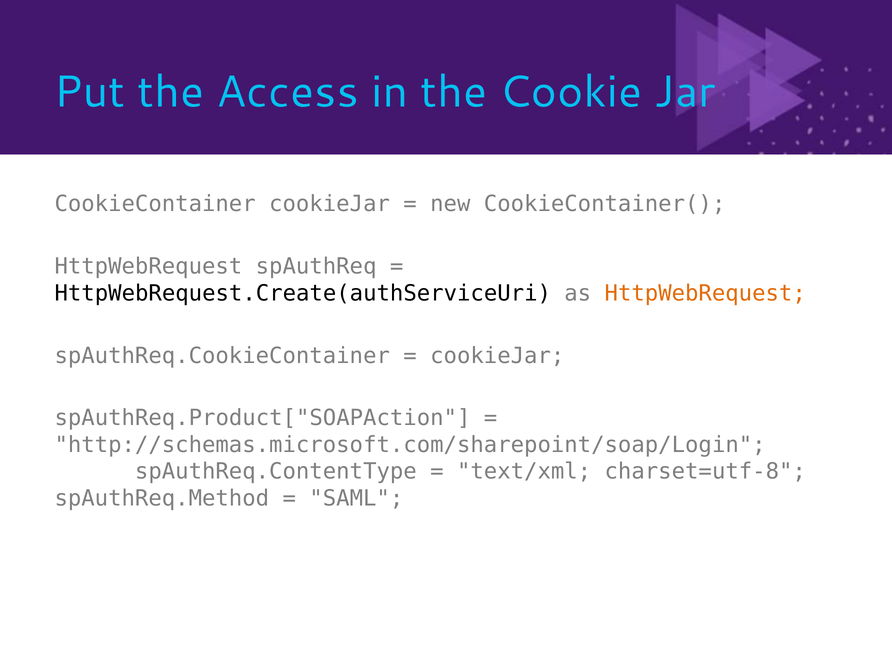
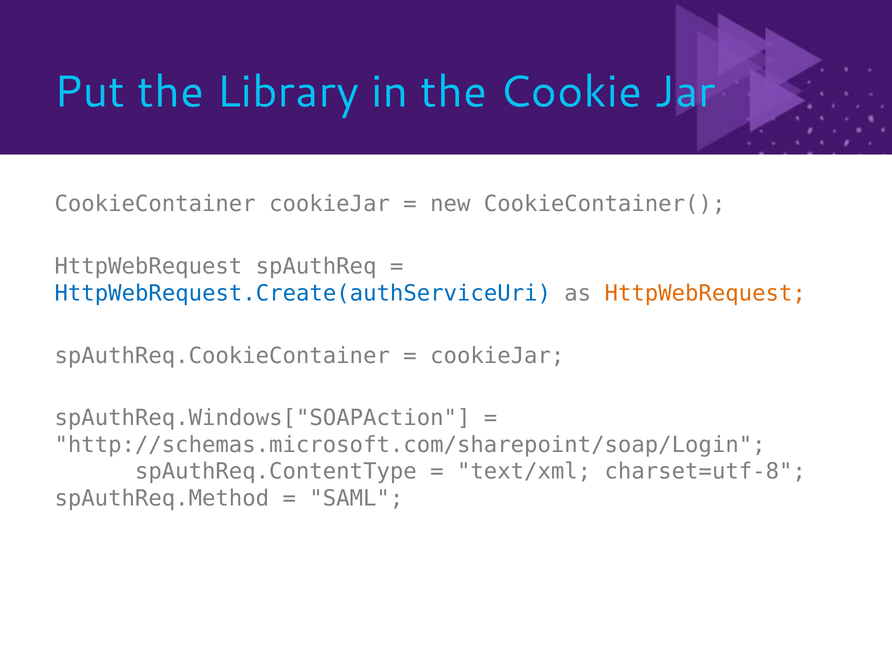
Access: Access -> Library (288, 92)
HttpWebRequest.Create(authServiceUri colour: black -> blue (303, 293)
spAuthReq.Product["SOAPAction: spAuthReq.Product["SOAPAction -> spAuthReq.Windows["SOAPAction (263, 418)
